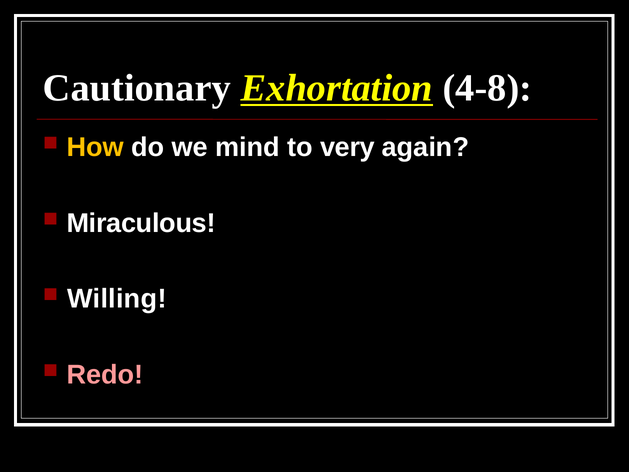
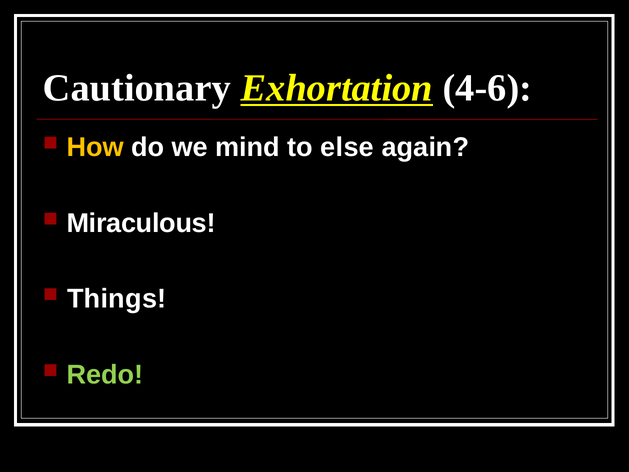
4-8: 4-8 -> 4-6 (487, 88)
very: very -> else (347, 147)
Willing: Willing -> Things (117, 299)
Redo colour: pink -> light green (105, 375)
